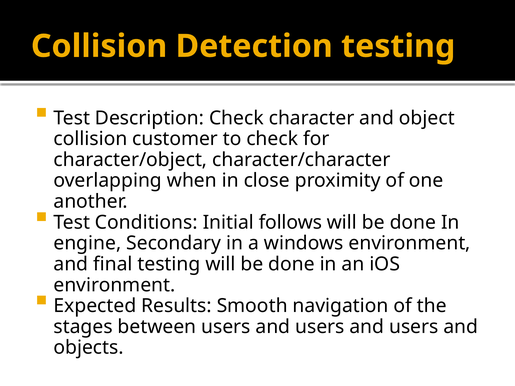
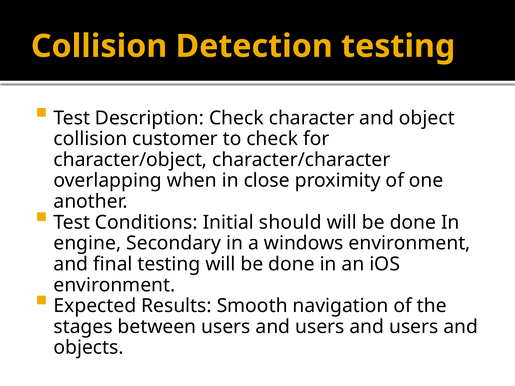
follows: follows -> should (290, 222)
